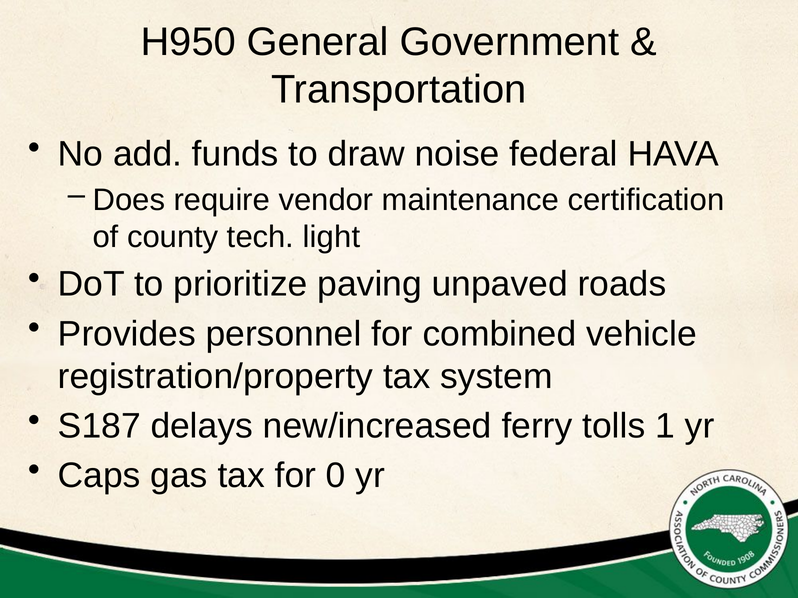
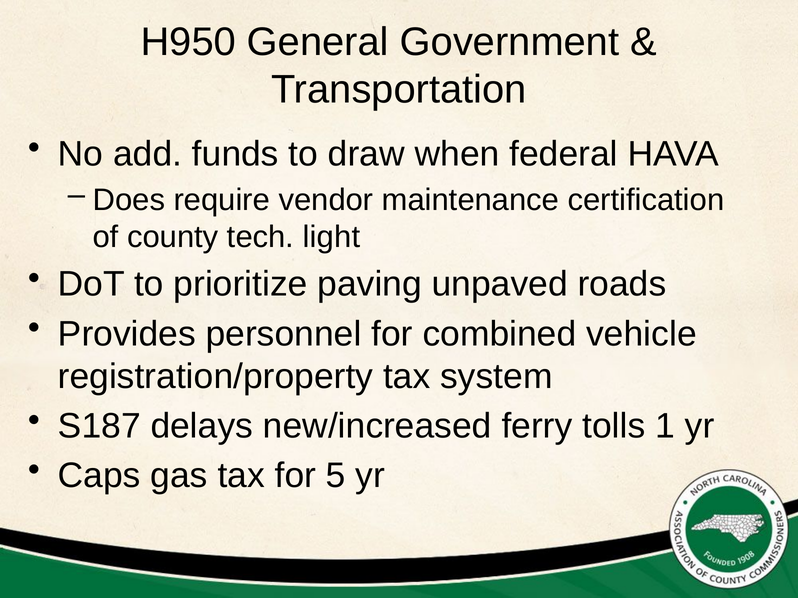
noise: noise -> when (457, 154)
0: 0 -> 5 (336, 476)
